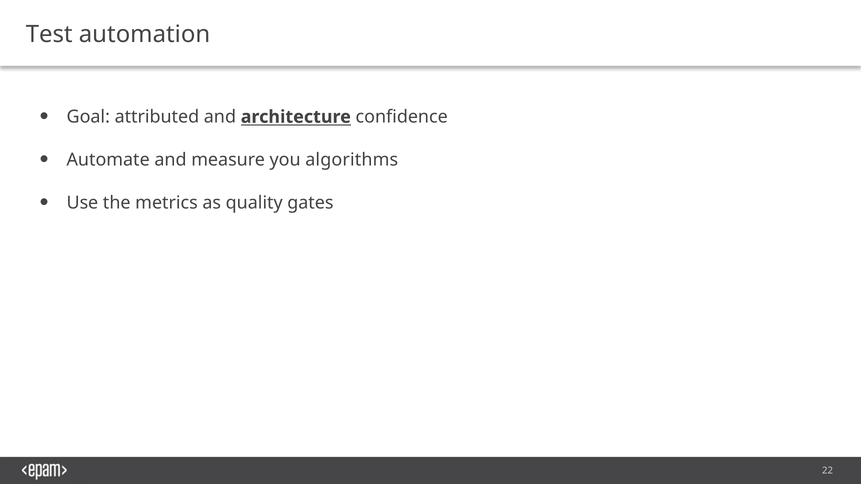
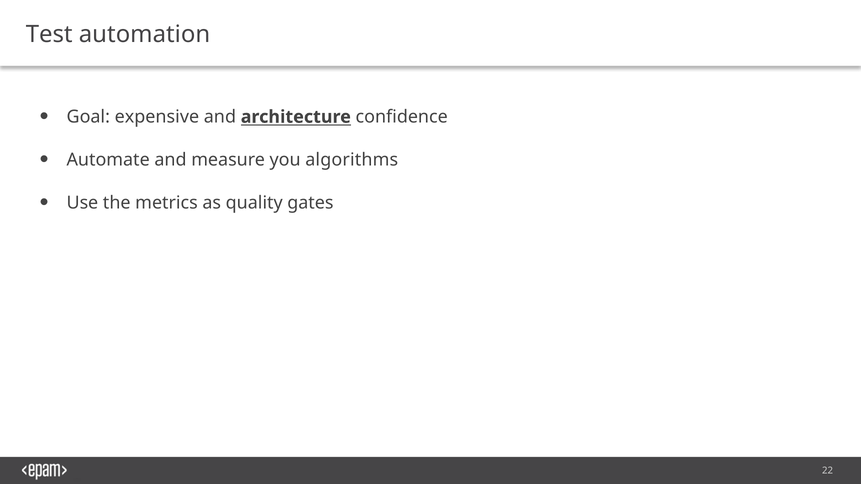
attributed: attributed -> expensive (157, 117)
